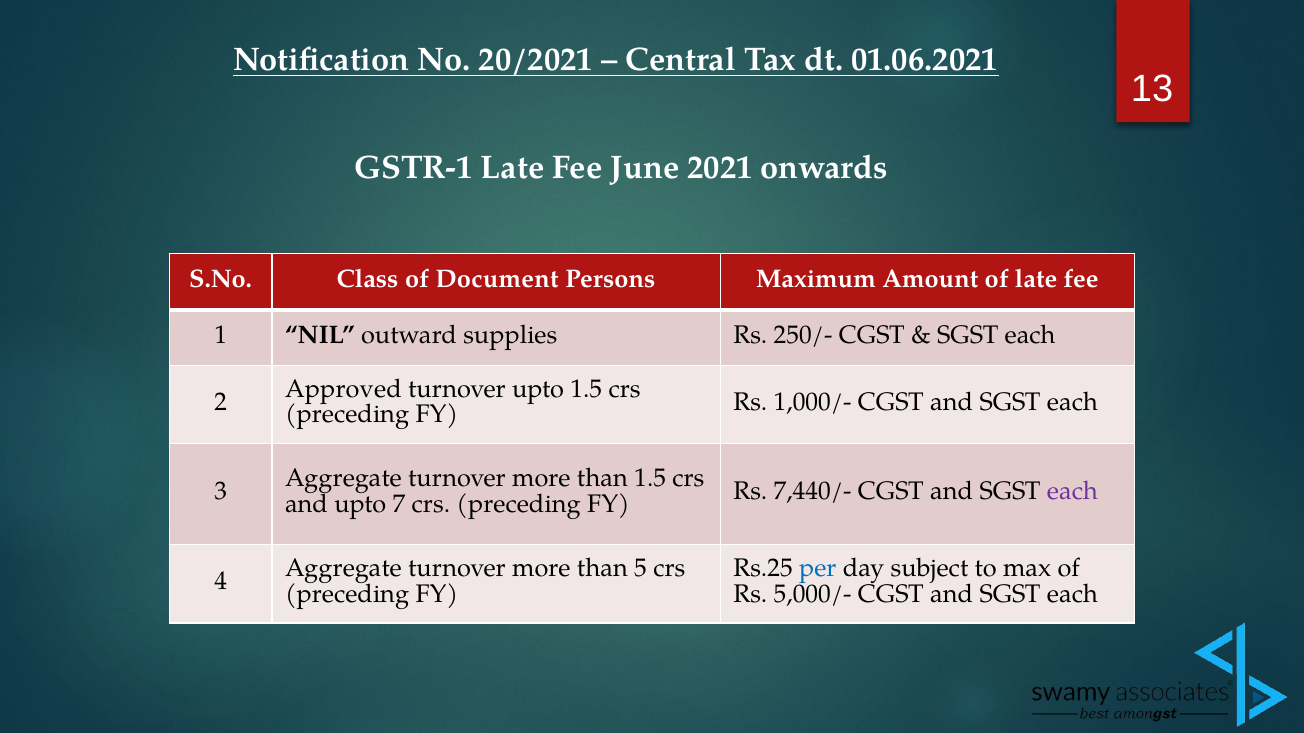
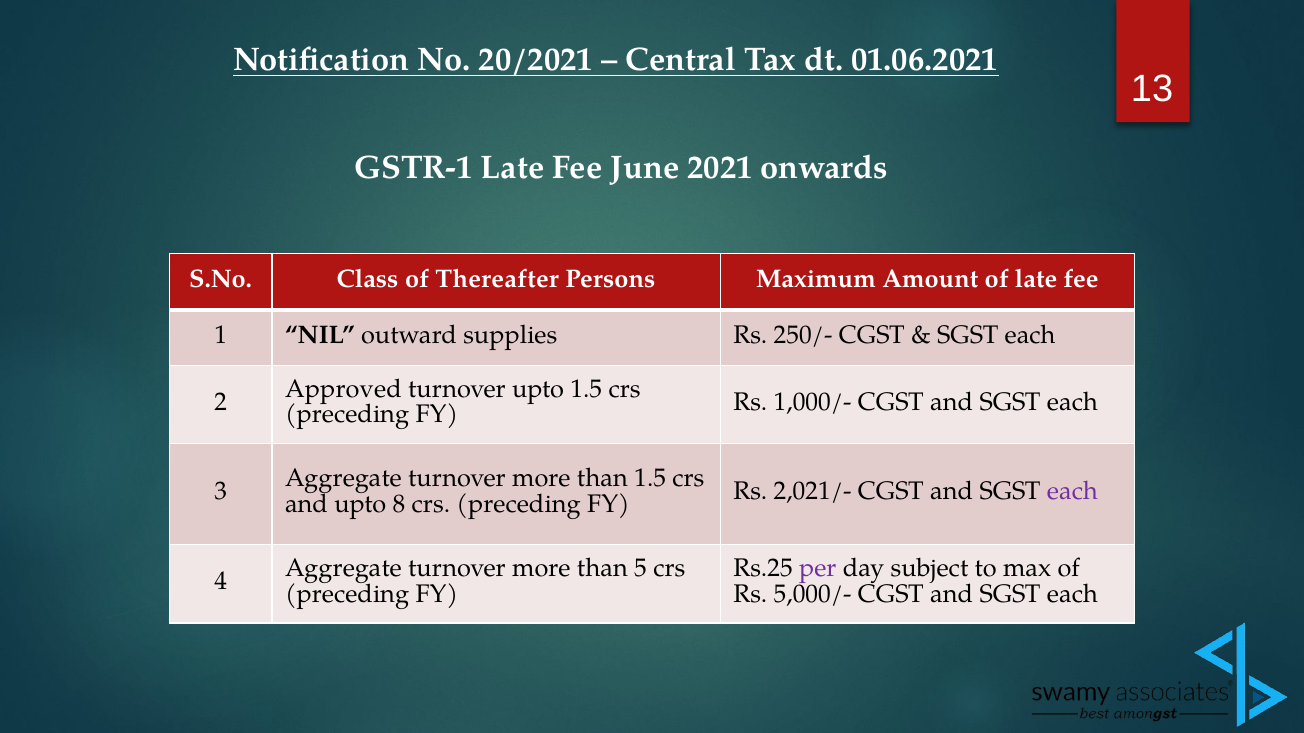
Document: Document -> Thereafter (497, 279)
7,440/-: 7,440/- -> 2,021/- (813, 492)
7: 7 -> 8 (399, 505)
per colour: blue -> purple (818, 569)
